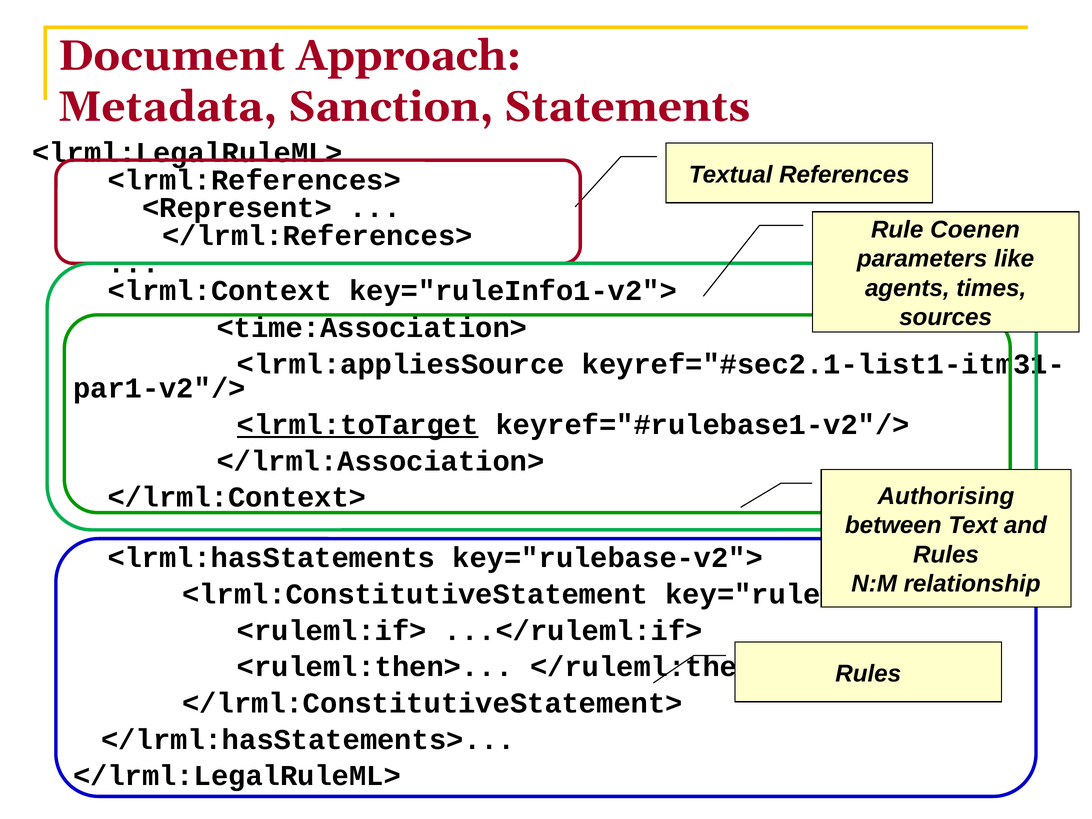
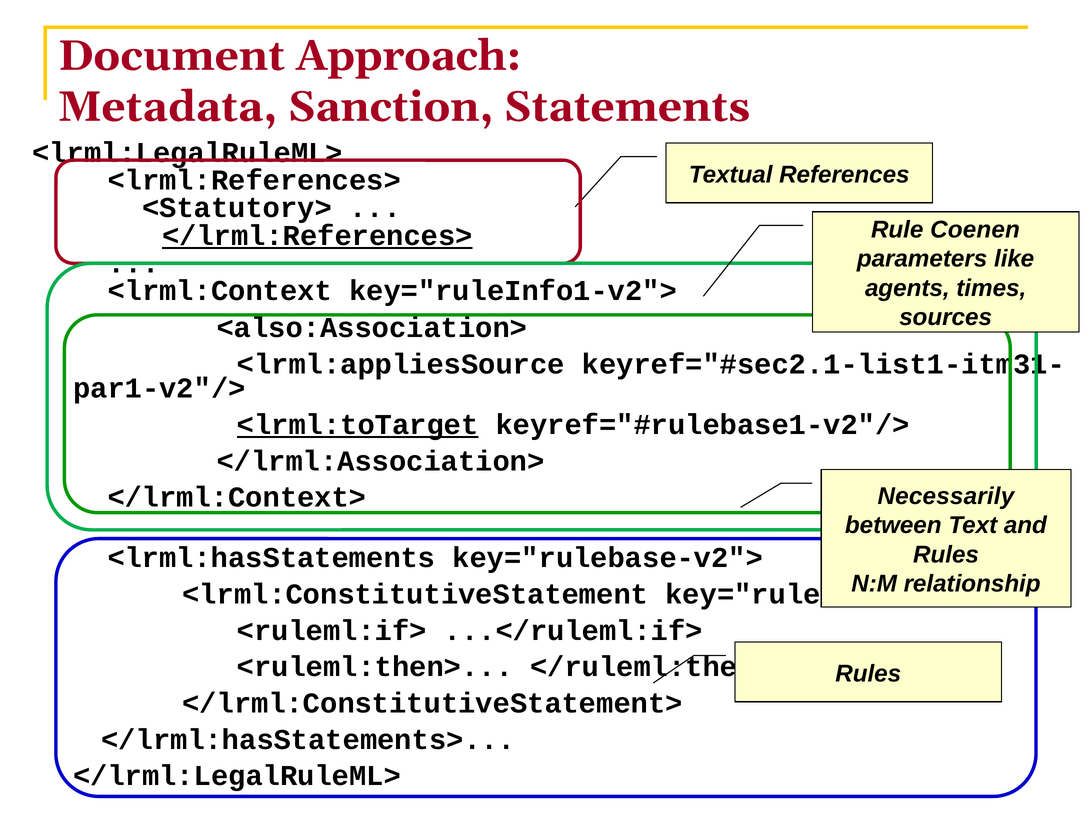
<Represent>: <Represent> -> <Statutory> (237, 208)
</lrml:References> underline: none -> present (317, 236)
<time:Association>: <time:Association> -> <also:Association> (372, 328)
Authorising: Authorising -> Necessarily (946, 496)
